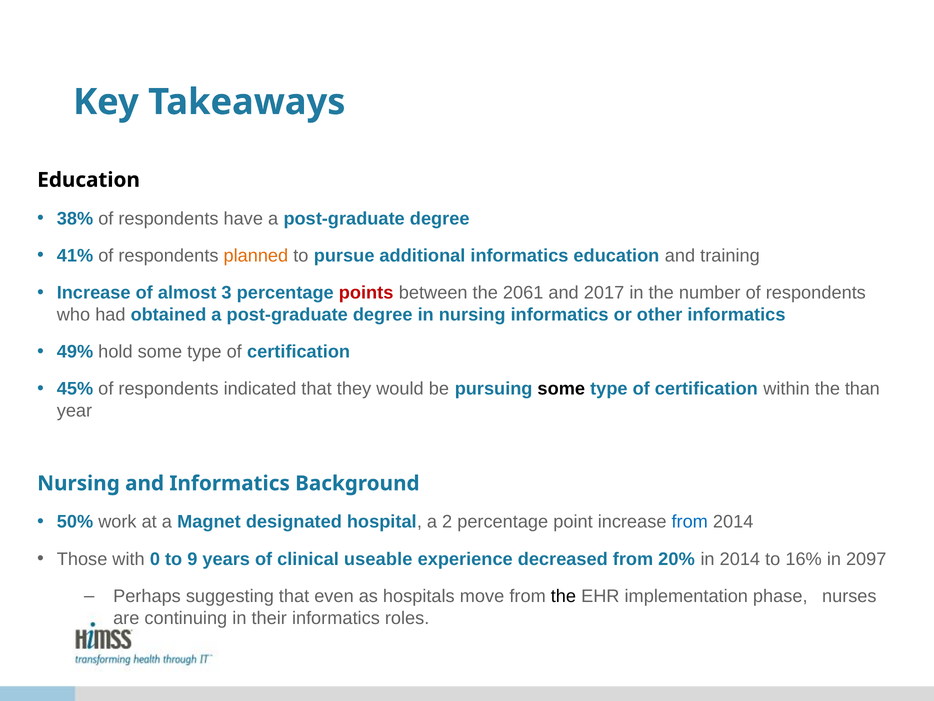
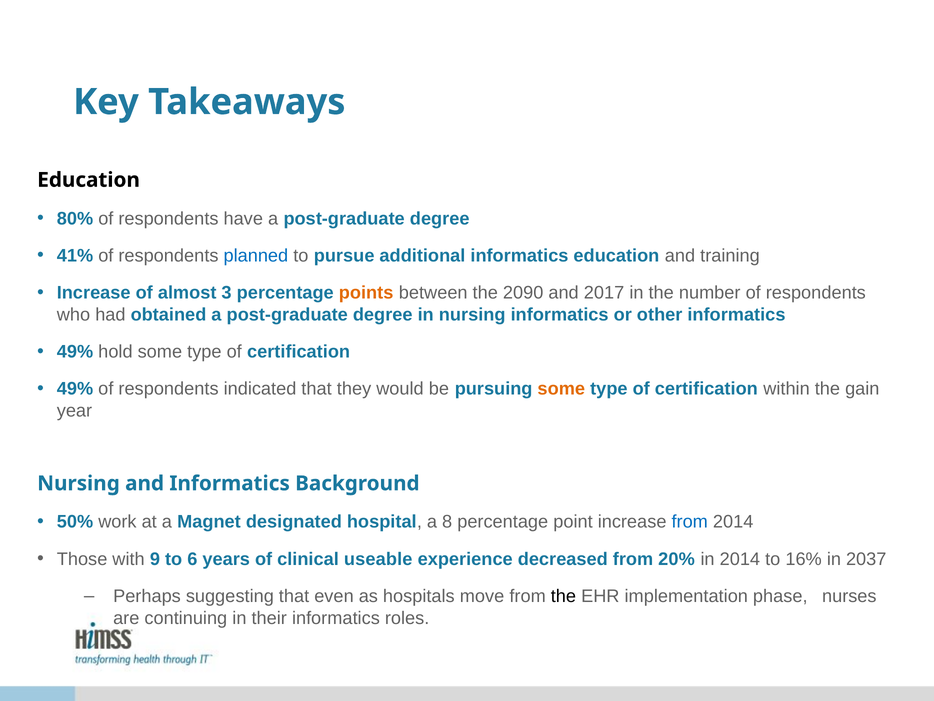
38%: 38% -> 80% (75, 218)
planned colour: orange -> blue (256, 255)
points colour: red -> orange (366, 293)
2061: 2061 -> 2090 (523, 293)
45%: 45% -> 49% (75, 389)
some colour: black -> orange (561, 389)
than: than -> gain (862, 389)
2: 2 -> 8 (447, 522)
0: 0 -> 9 (155, 559)
9: 9 -> 6 (192, 559)
2097: 2097 -> 2037 (866, 559)
